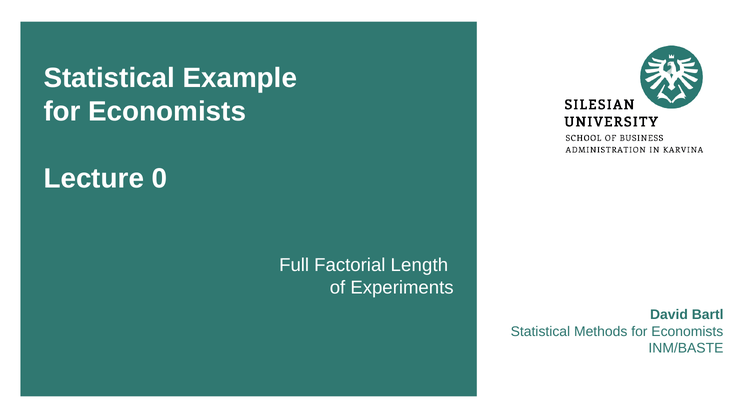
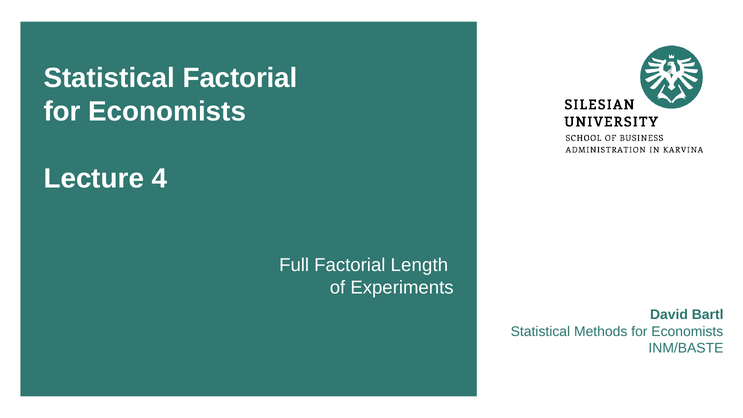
Statistical Example: Example -> Factorial (240, 78)
0: 0 -> 4 (160, 179)
